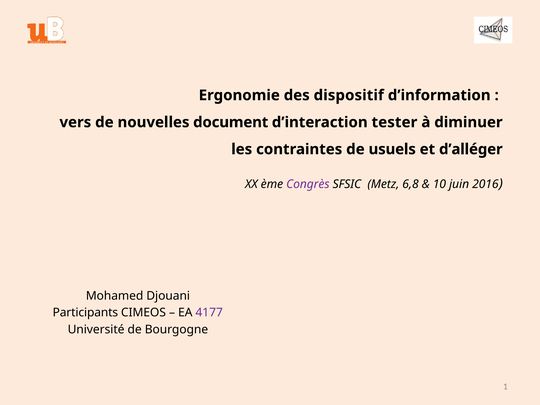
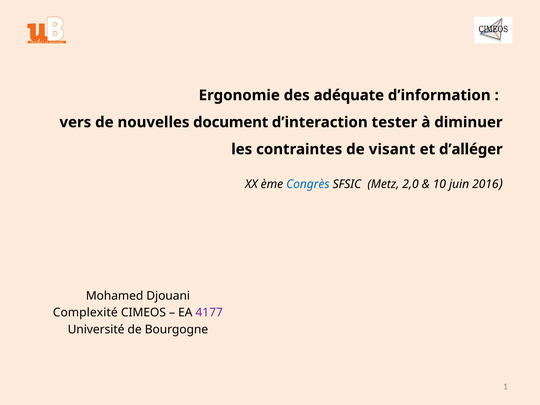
dispositif: dispositif -> adéquate (349, 95)
usuels: usuels -> visant (392, 149)
Congrès colour: purple -> blue (308, 184)
6,8: 6,8 -> 2,0 (410, 184)
Participants: Participants -> Complexité (85, 313)
